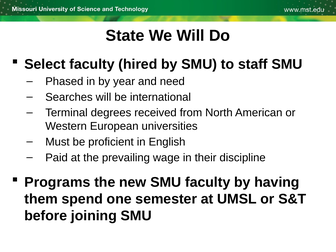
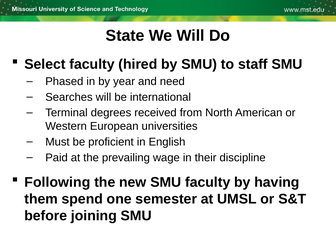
Programs: Programs -> Following (57, 182)
